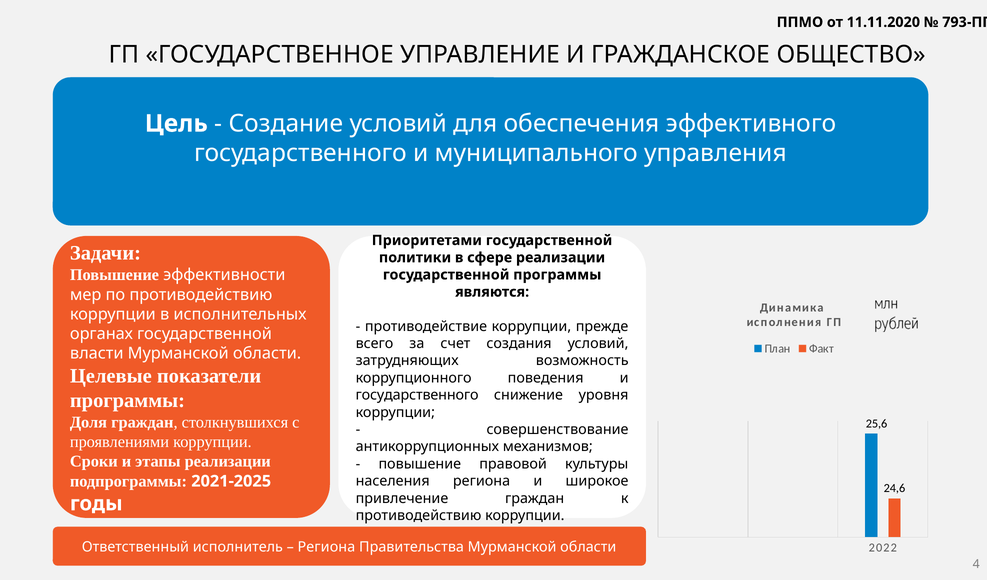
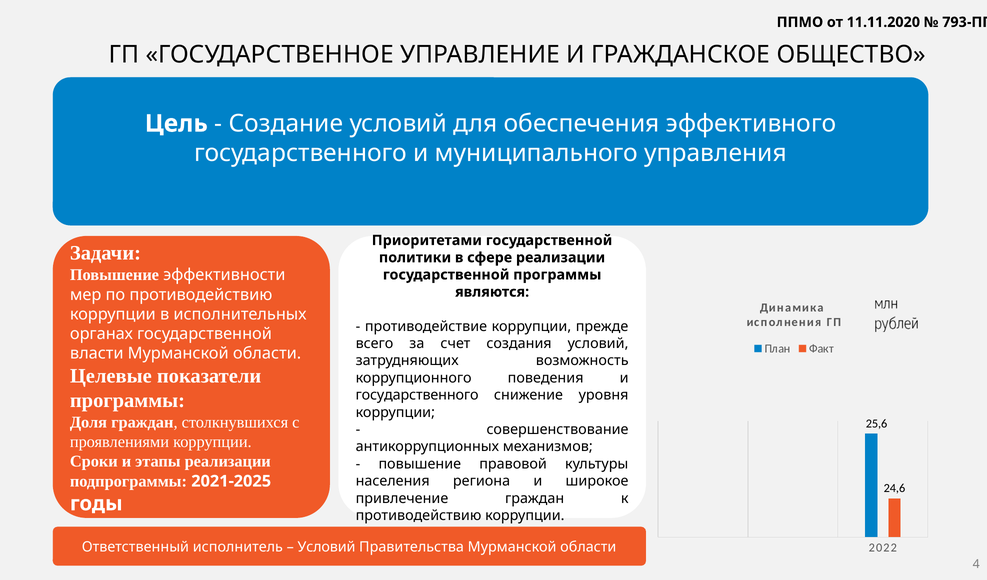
Региона: Региона -> Условий (327, 548)
